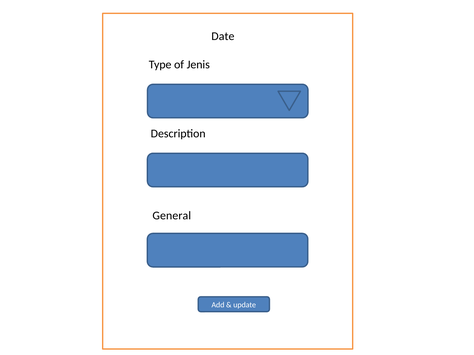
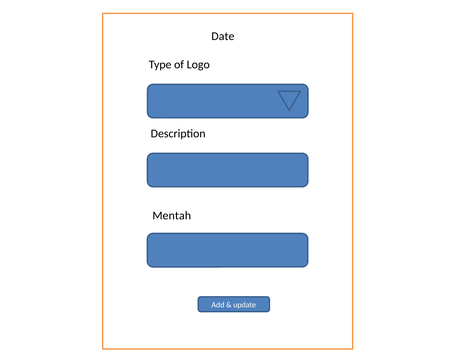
Jenis: Jenis -> Logo (198, 65)
General: General -> Mentah (172, 216)
